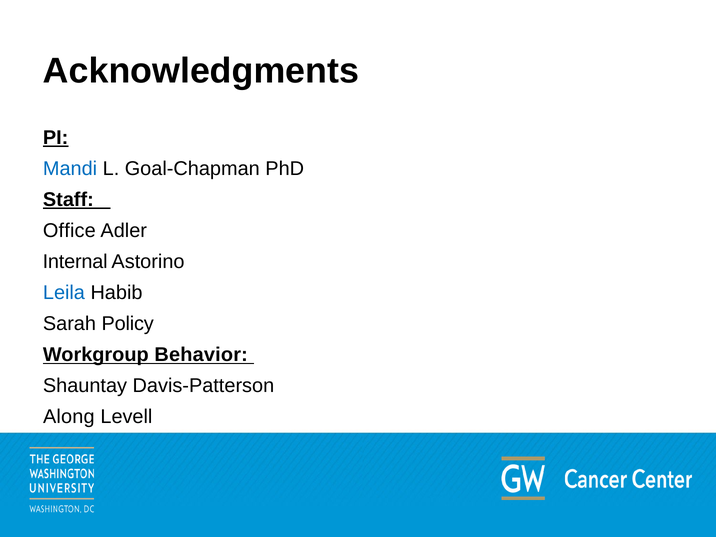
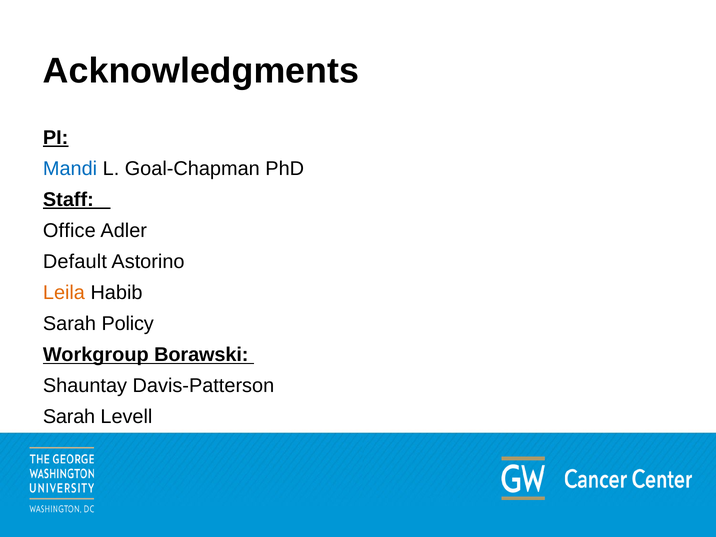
Internal: Internal -> Default (75, 262)
Leila colour: blue -> orange (64, 293)
Behavior: Behavior -> Borawski (201, 355)
Along: Along -> Sarah (69, 417)
